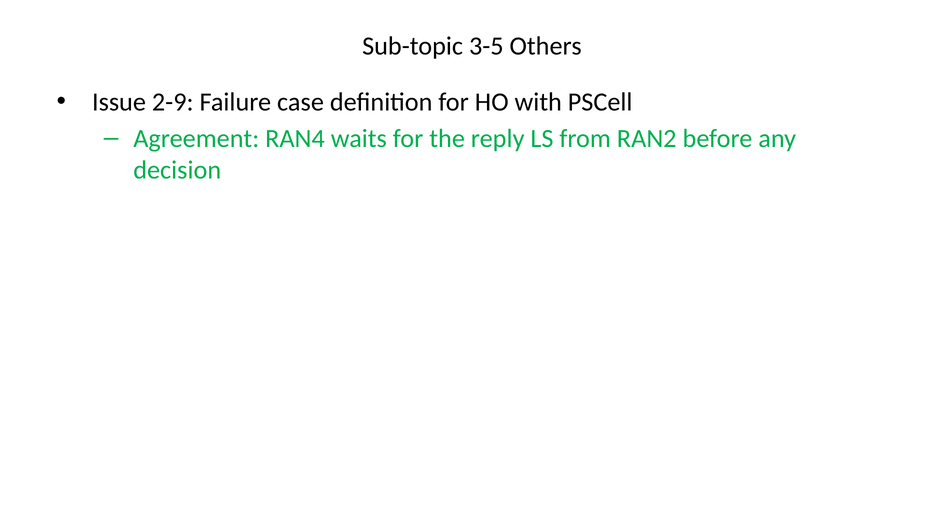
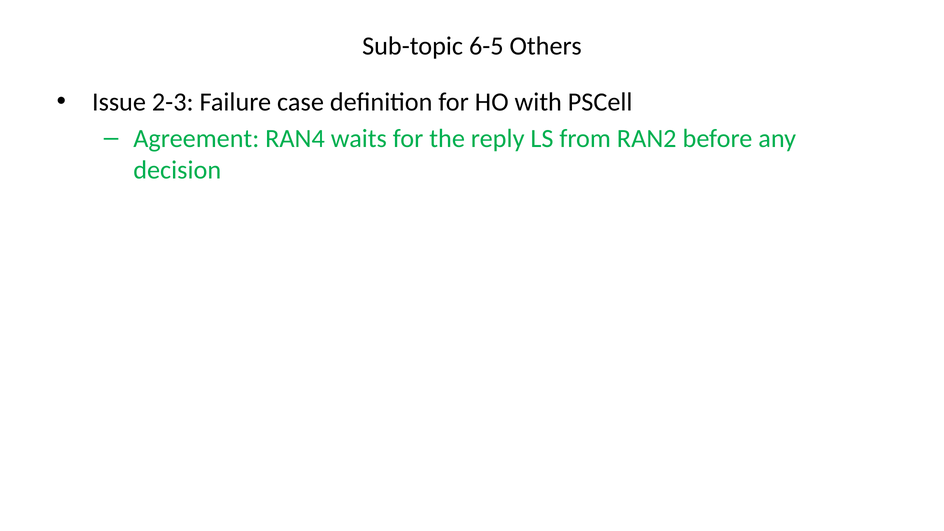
3-5: 3-5 -> 6-5 (486, 46)
2-9: 2-9 -> 2-3 (173, 102)
